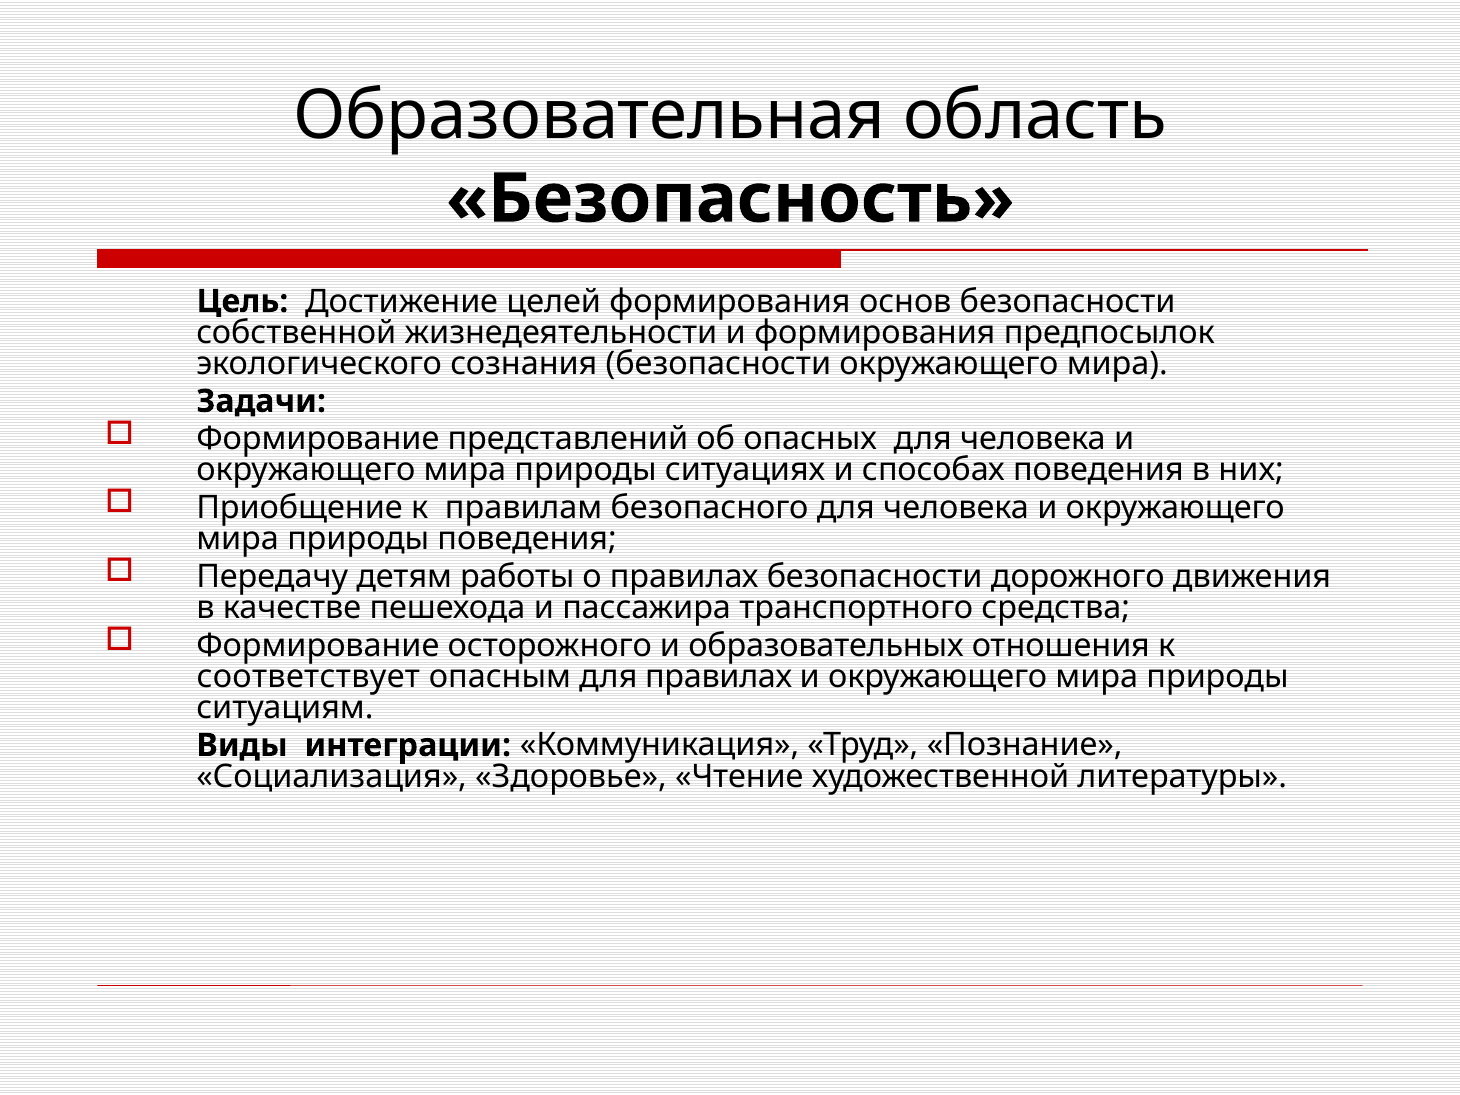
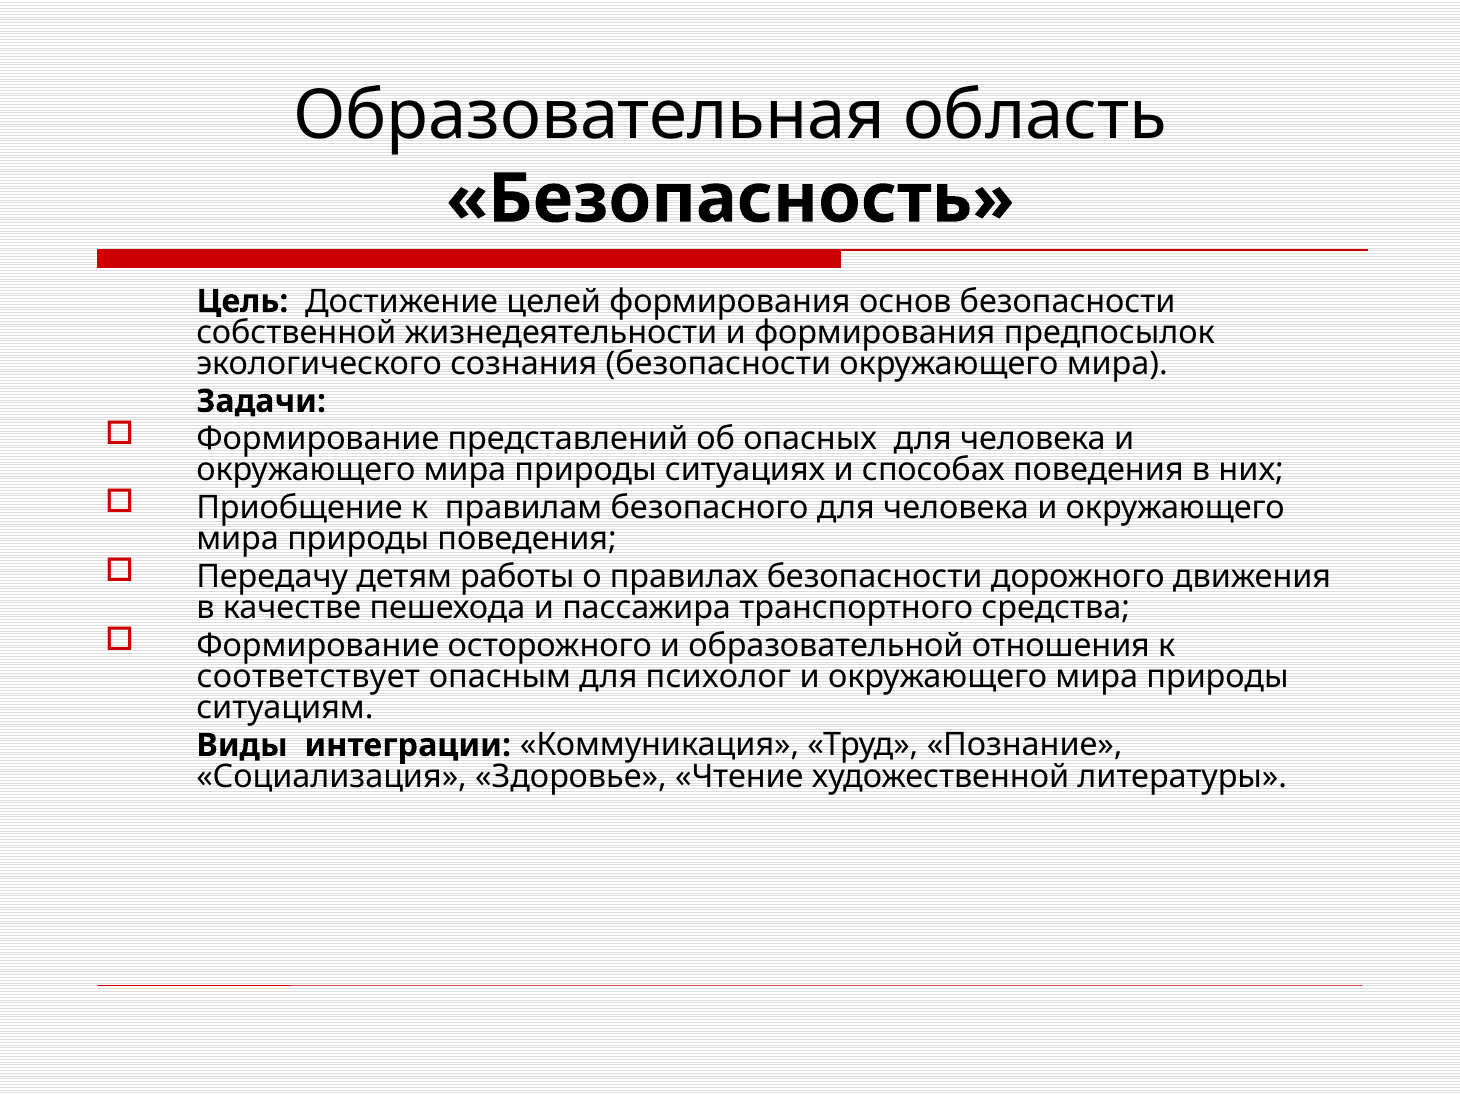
образовательных: образовательных -> образовательной (826, 645)
для правилах: правилах -> психолог (718, 676)
